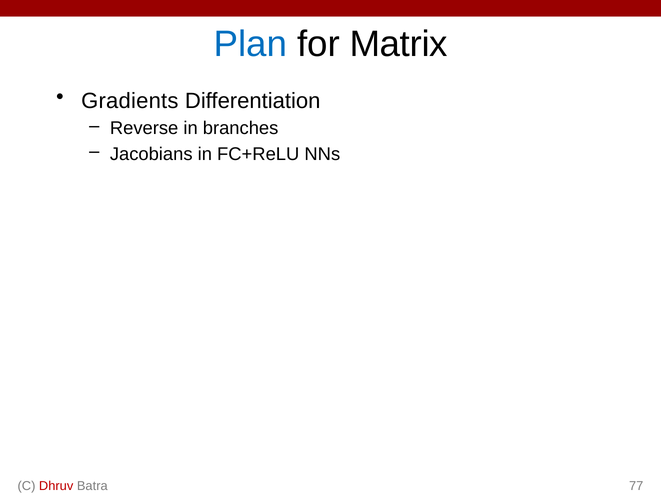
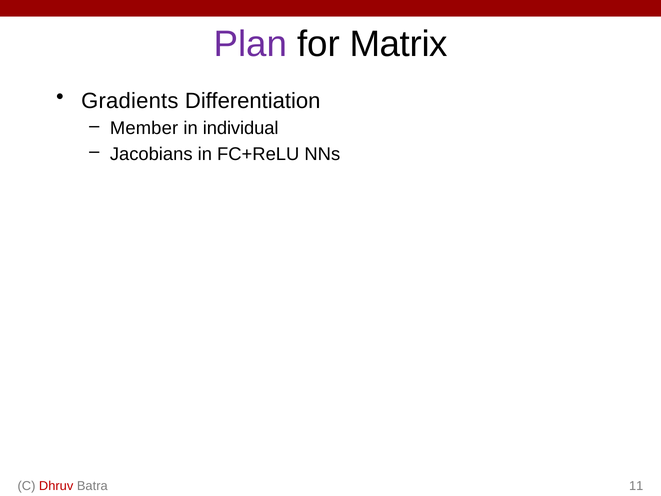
Plan colour: blue -> purple (250, 44)
Reverse: Reverse -> Member (144, 128)
branches: branches -> individual (241, 128)
77: 77 -> 11 (636, 486)
